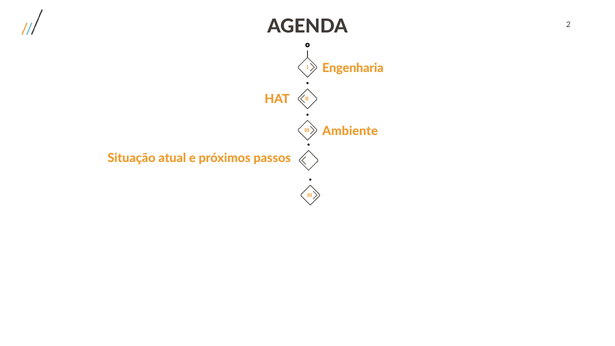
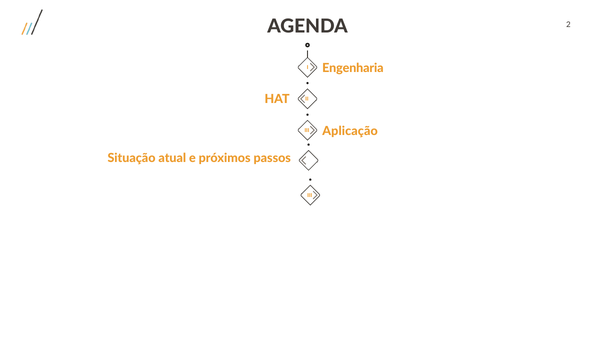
Ambiente: Ambiente -> Aplicação (350, 131)
